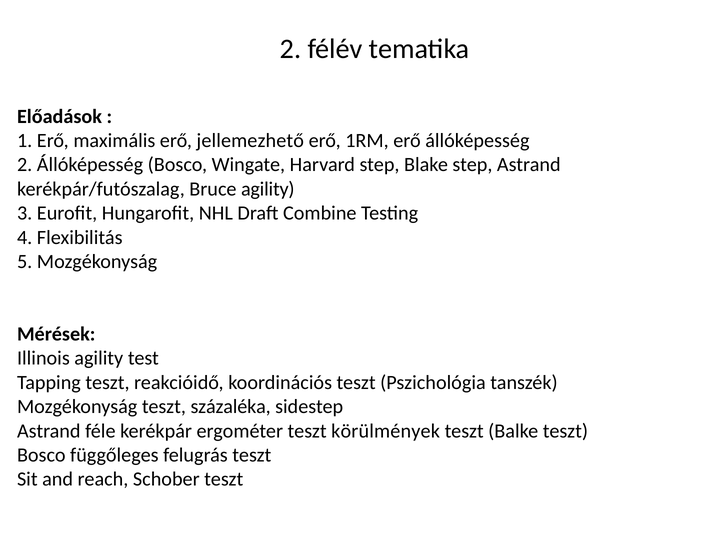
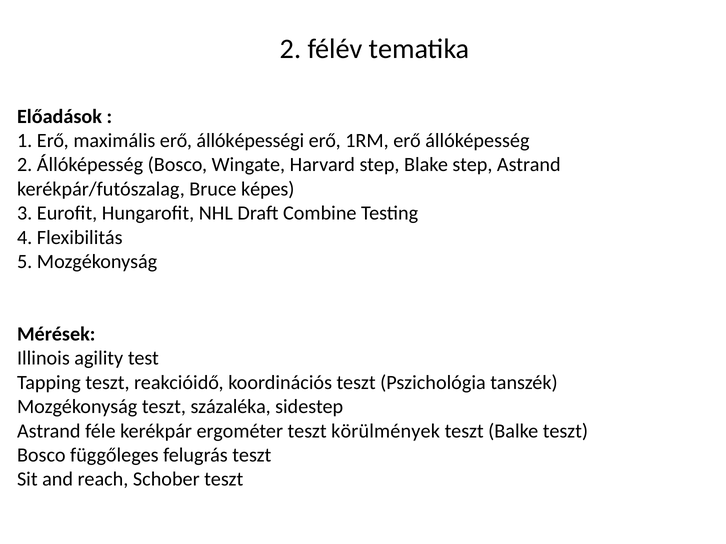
jellemezhető: jellemezhető -> állóképességi (250, 141)
Bruce agility: agility -> képes (268, 189)
